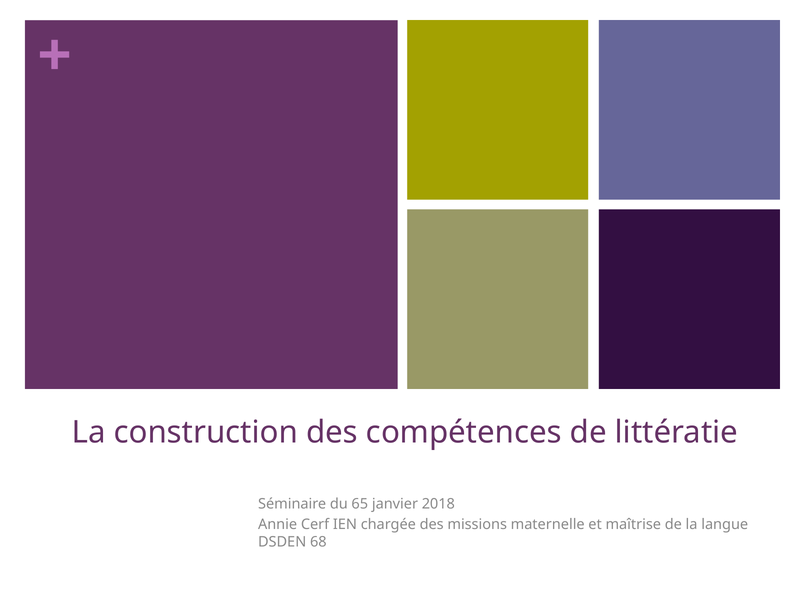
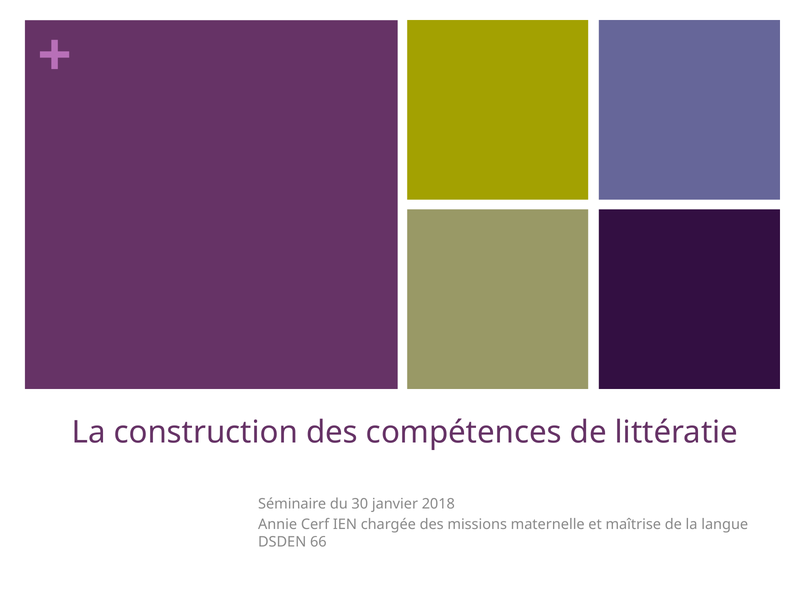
65: 65 -> 30 (360, 503)
68: 68 -> 66 (318, 542)
